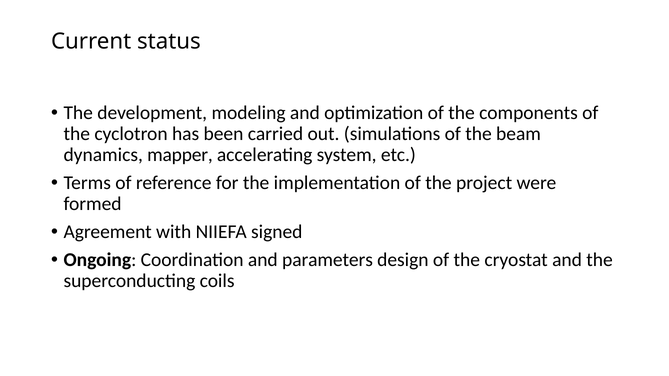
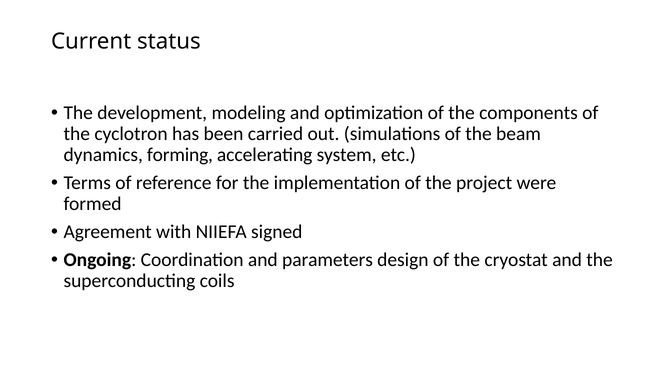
mapper: mapper -> forming (180, 155)
